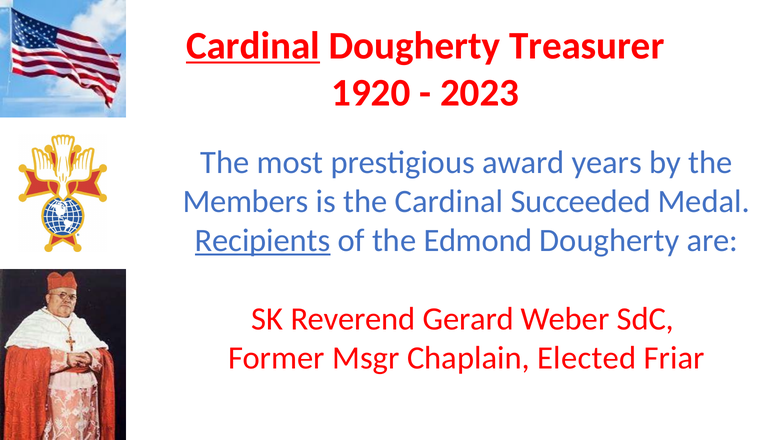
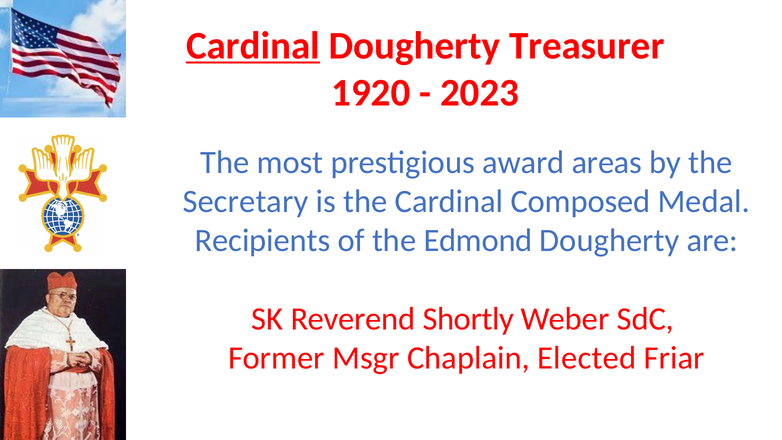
years: years -> areas (607, 162)
Members: Members -> Secretary (245, 201)
Succeeded: Succeeded -> Composed (581, 201)
Recipients underline: present -> none (263, 240)
Gerard: Gerard -> Shortly (468, 319)
